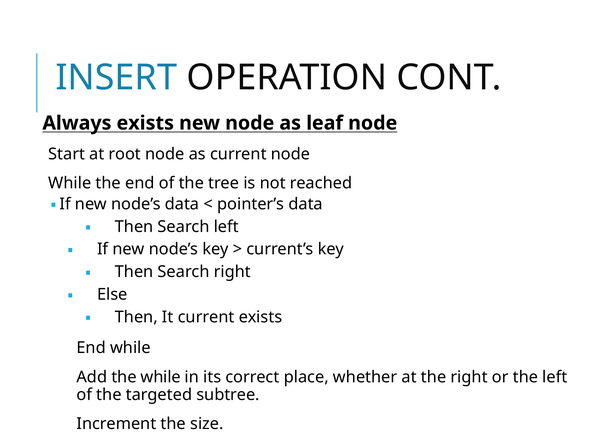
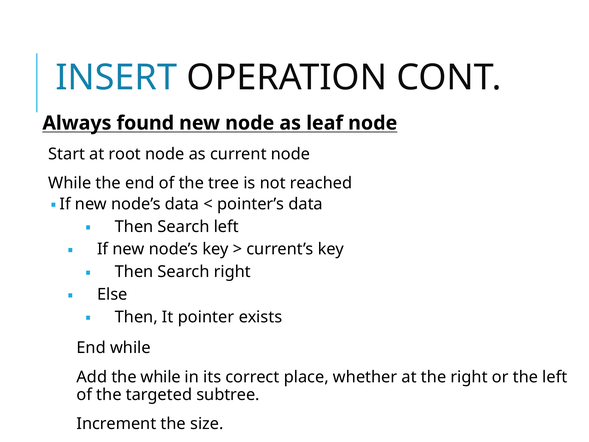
Always exists: exists -> found (145, 123)
It current: current -> pointer (206, 317)
